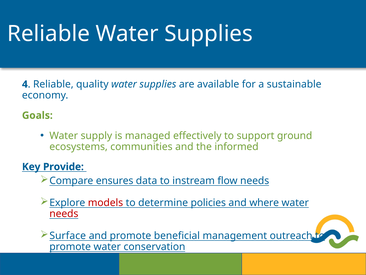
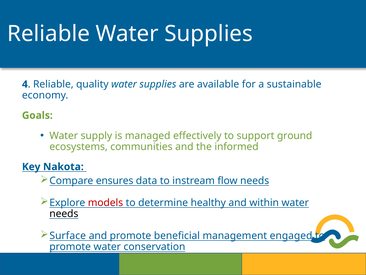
Provide: Provide -> Nakota (63, 167)
policies: policies -> healthy (208, 202)
where: where -> within (264, 202)
needs colour: red -> black (64, 213)
outreach: outreach -> engaged (291, 235)
